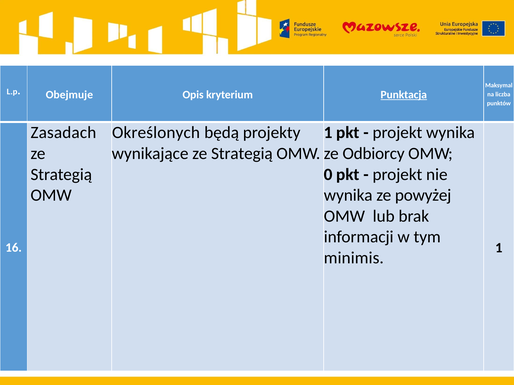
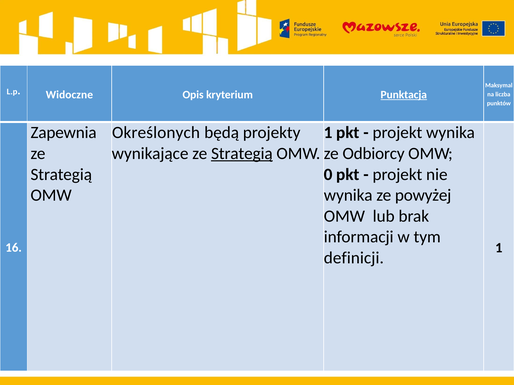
Obejmuje: Obejmuje -> Widoczne (69, 95)
Zasadach: Zasadach -> Zapewnia (64, 133)
Strategią underline: none -> present (242, 154)
minimis: minimis -> definicji (354, 258)
